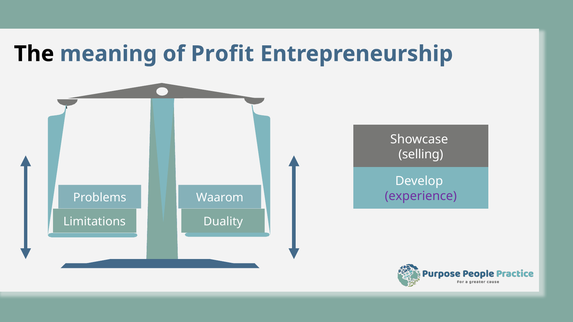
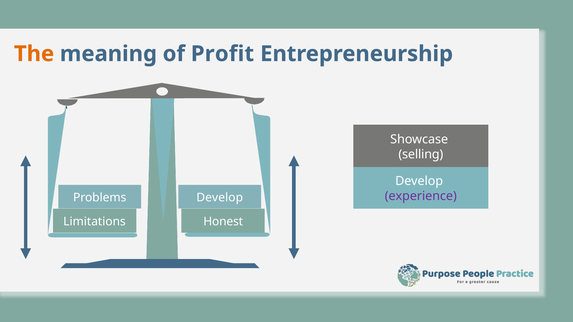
The colour: black -> orange (34, 54)
Problems Waarom: Waarom -> Develop (220, 198)
Duality: Duality -> Honest (223, 222)
